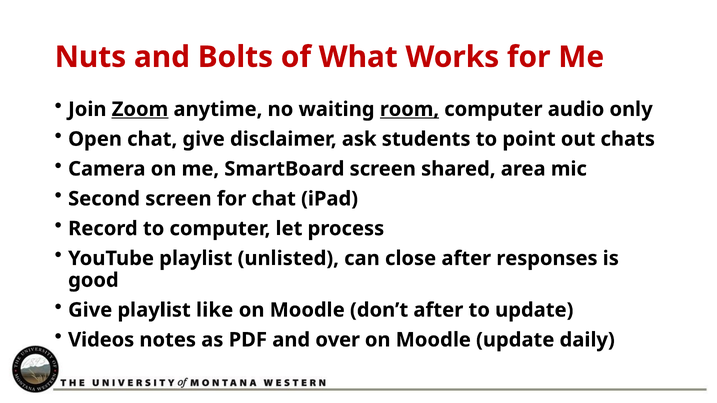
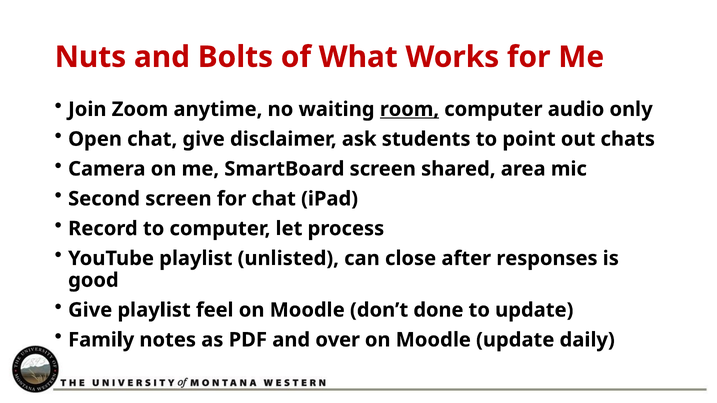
Zoom underline: present -> none (140, 109)
like: like -> feel (215, 310)
don’t after: after -> done (438, 310)
Videos: Videos -> Family (101, 340)
